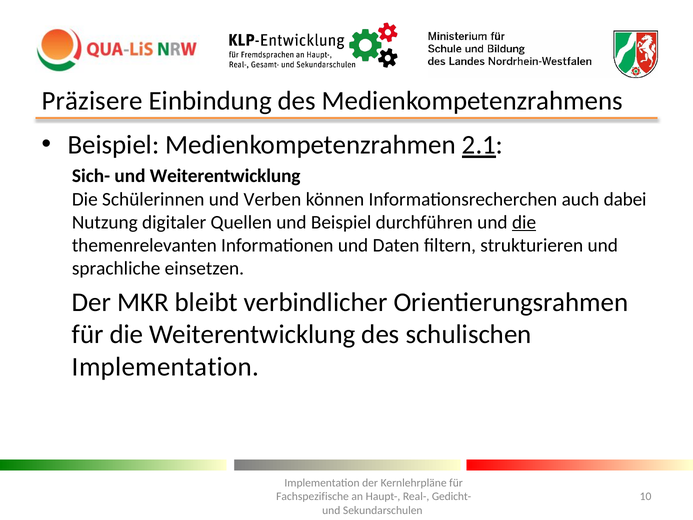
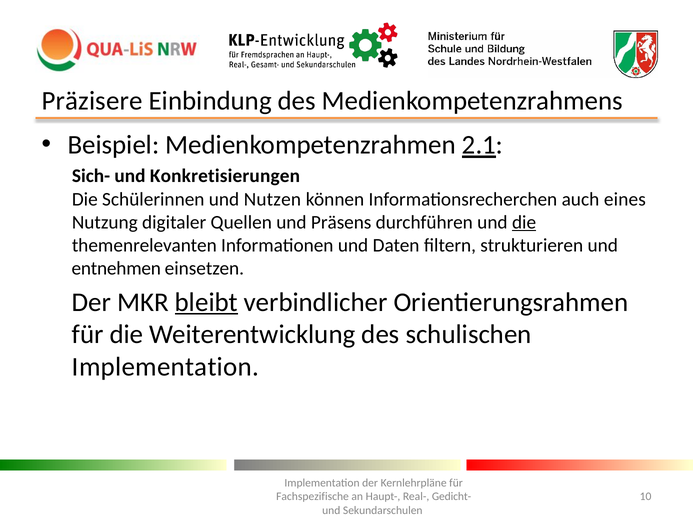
und Weiterentwicklung: Weiterentwicklung -> Konkretisierungen (225, 176)
Verben: Verben -> Nutzen (272, 199)
dabei: dabei -> eines (625, 199)
und Beispiel: Beispiel -> Präsens (341, 222)
sprachliche: sprachliche -> entnehmen (116, 268)
bleibt underline: none -> present (206, 302)
